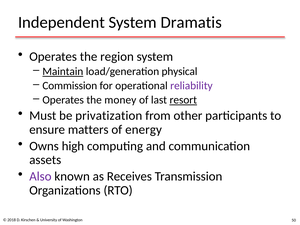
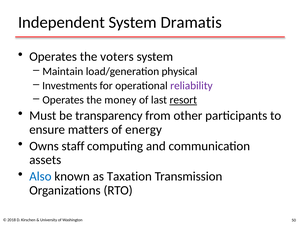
region: region -> voters (117, 57)
Maintain underline: present -> none (63, 71)
Commission: Commission -> Investments (70, 86)
privatization: privatization -> transparency (109, 116)
high: high -> staff (73, 146)
Also colour: purple -> blue (40, 176)
Receives: Receives -> Taxation (129, 176)
